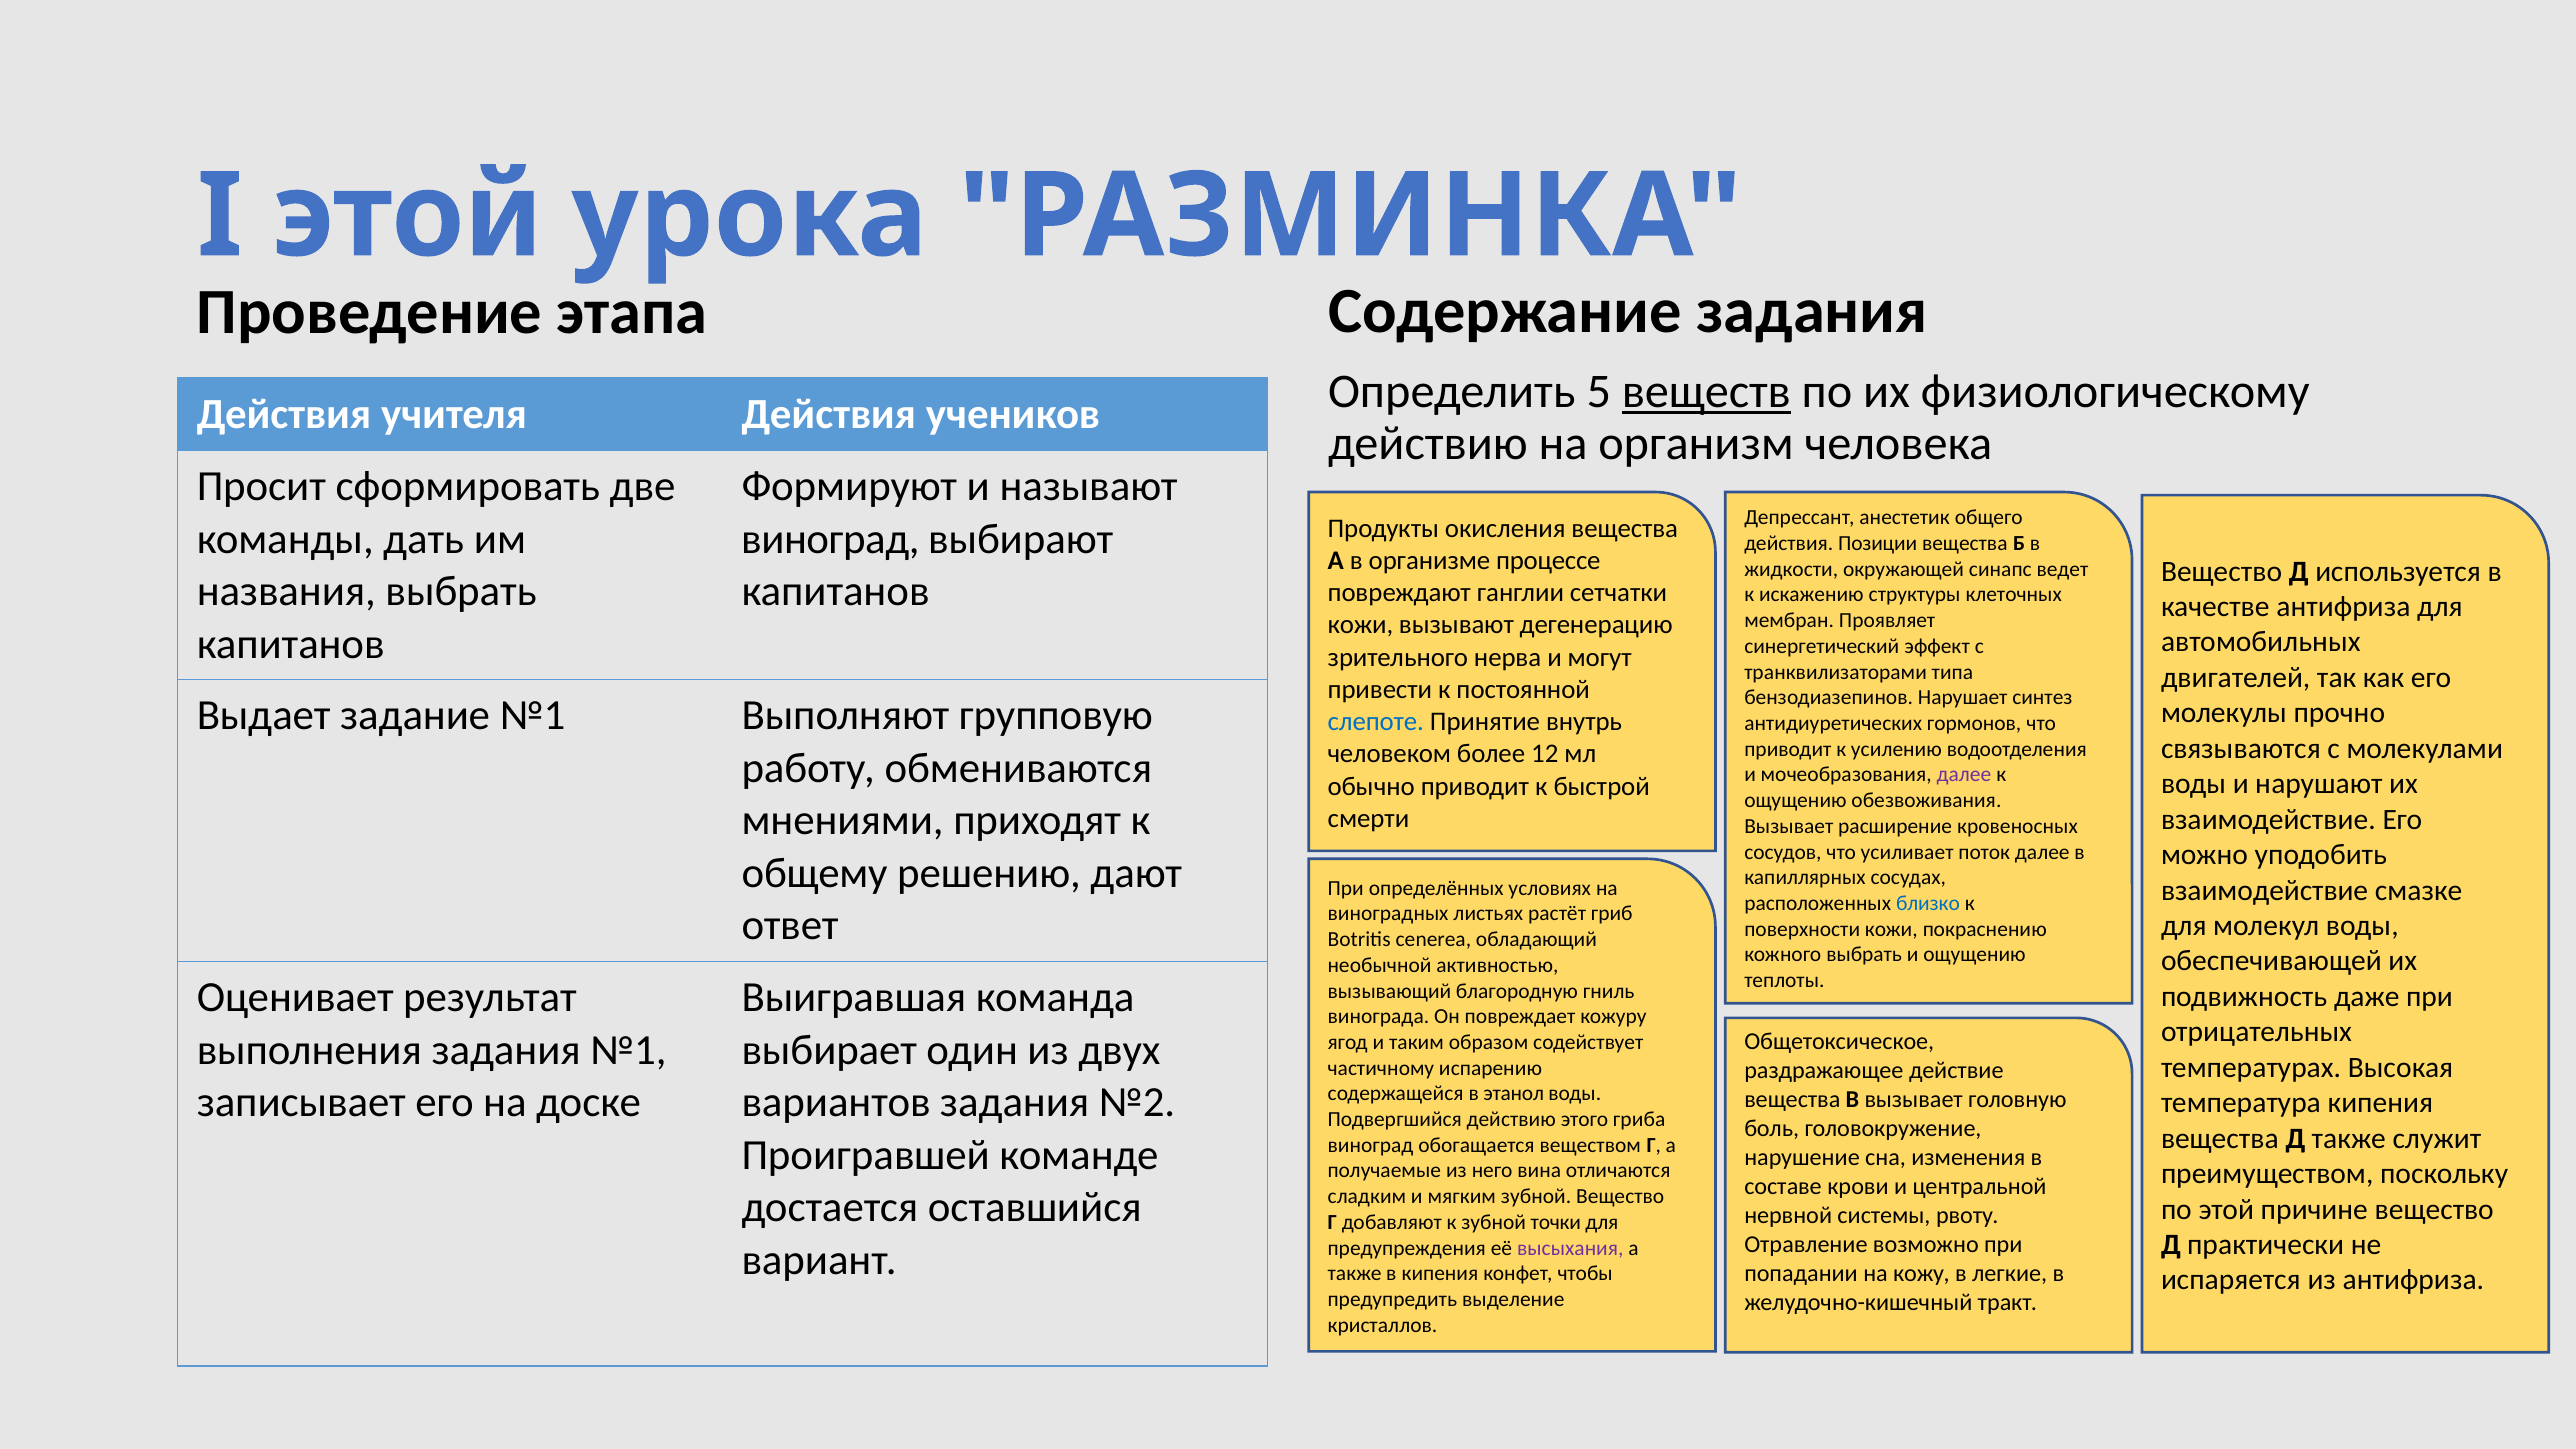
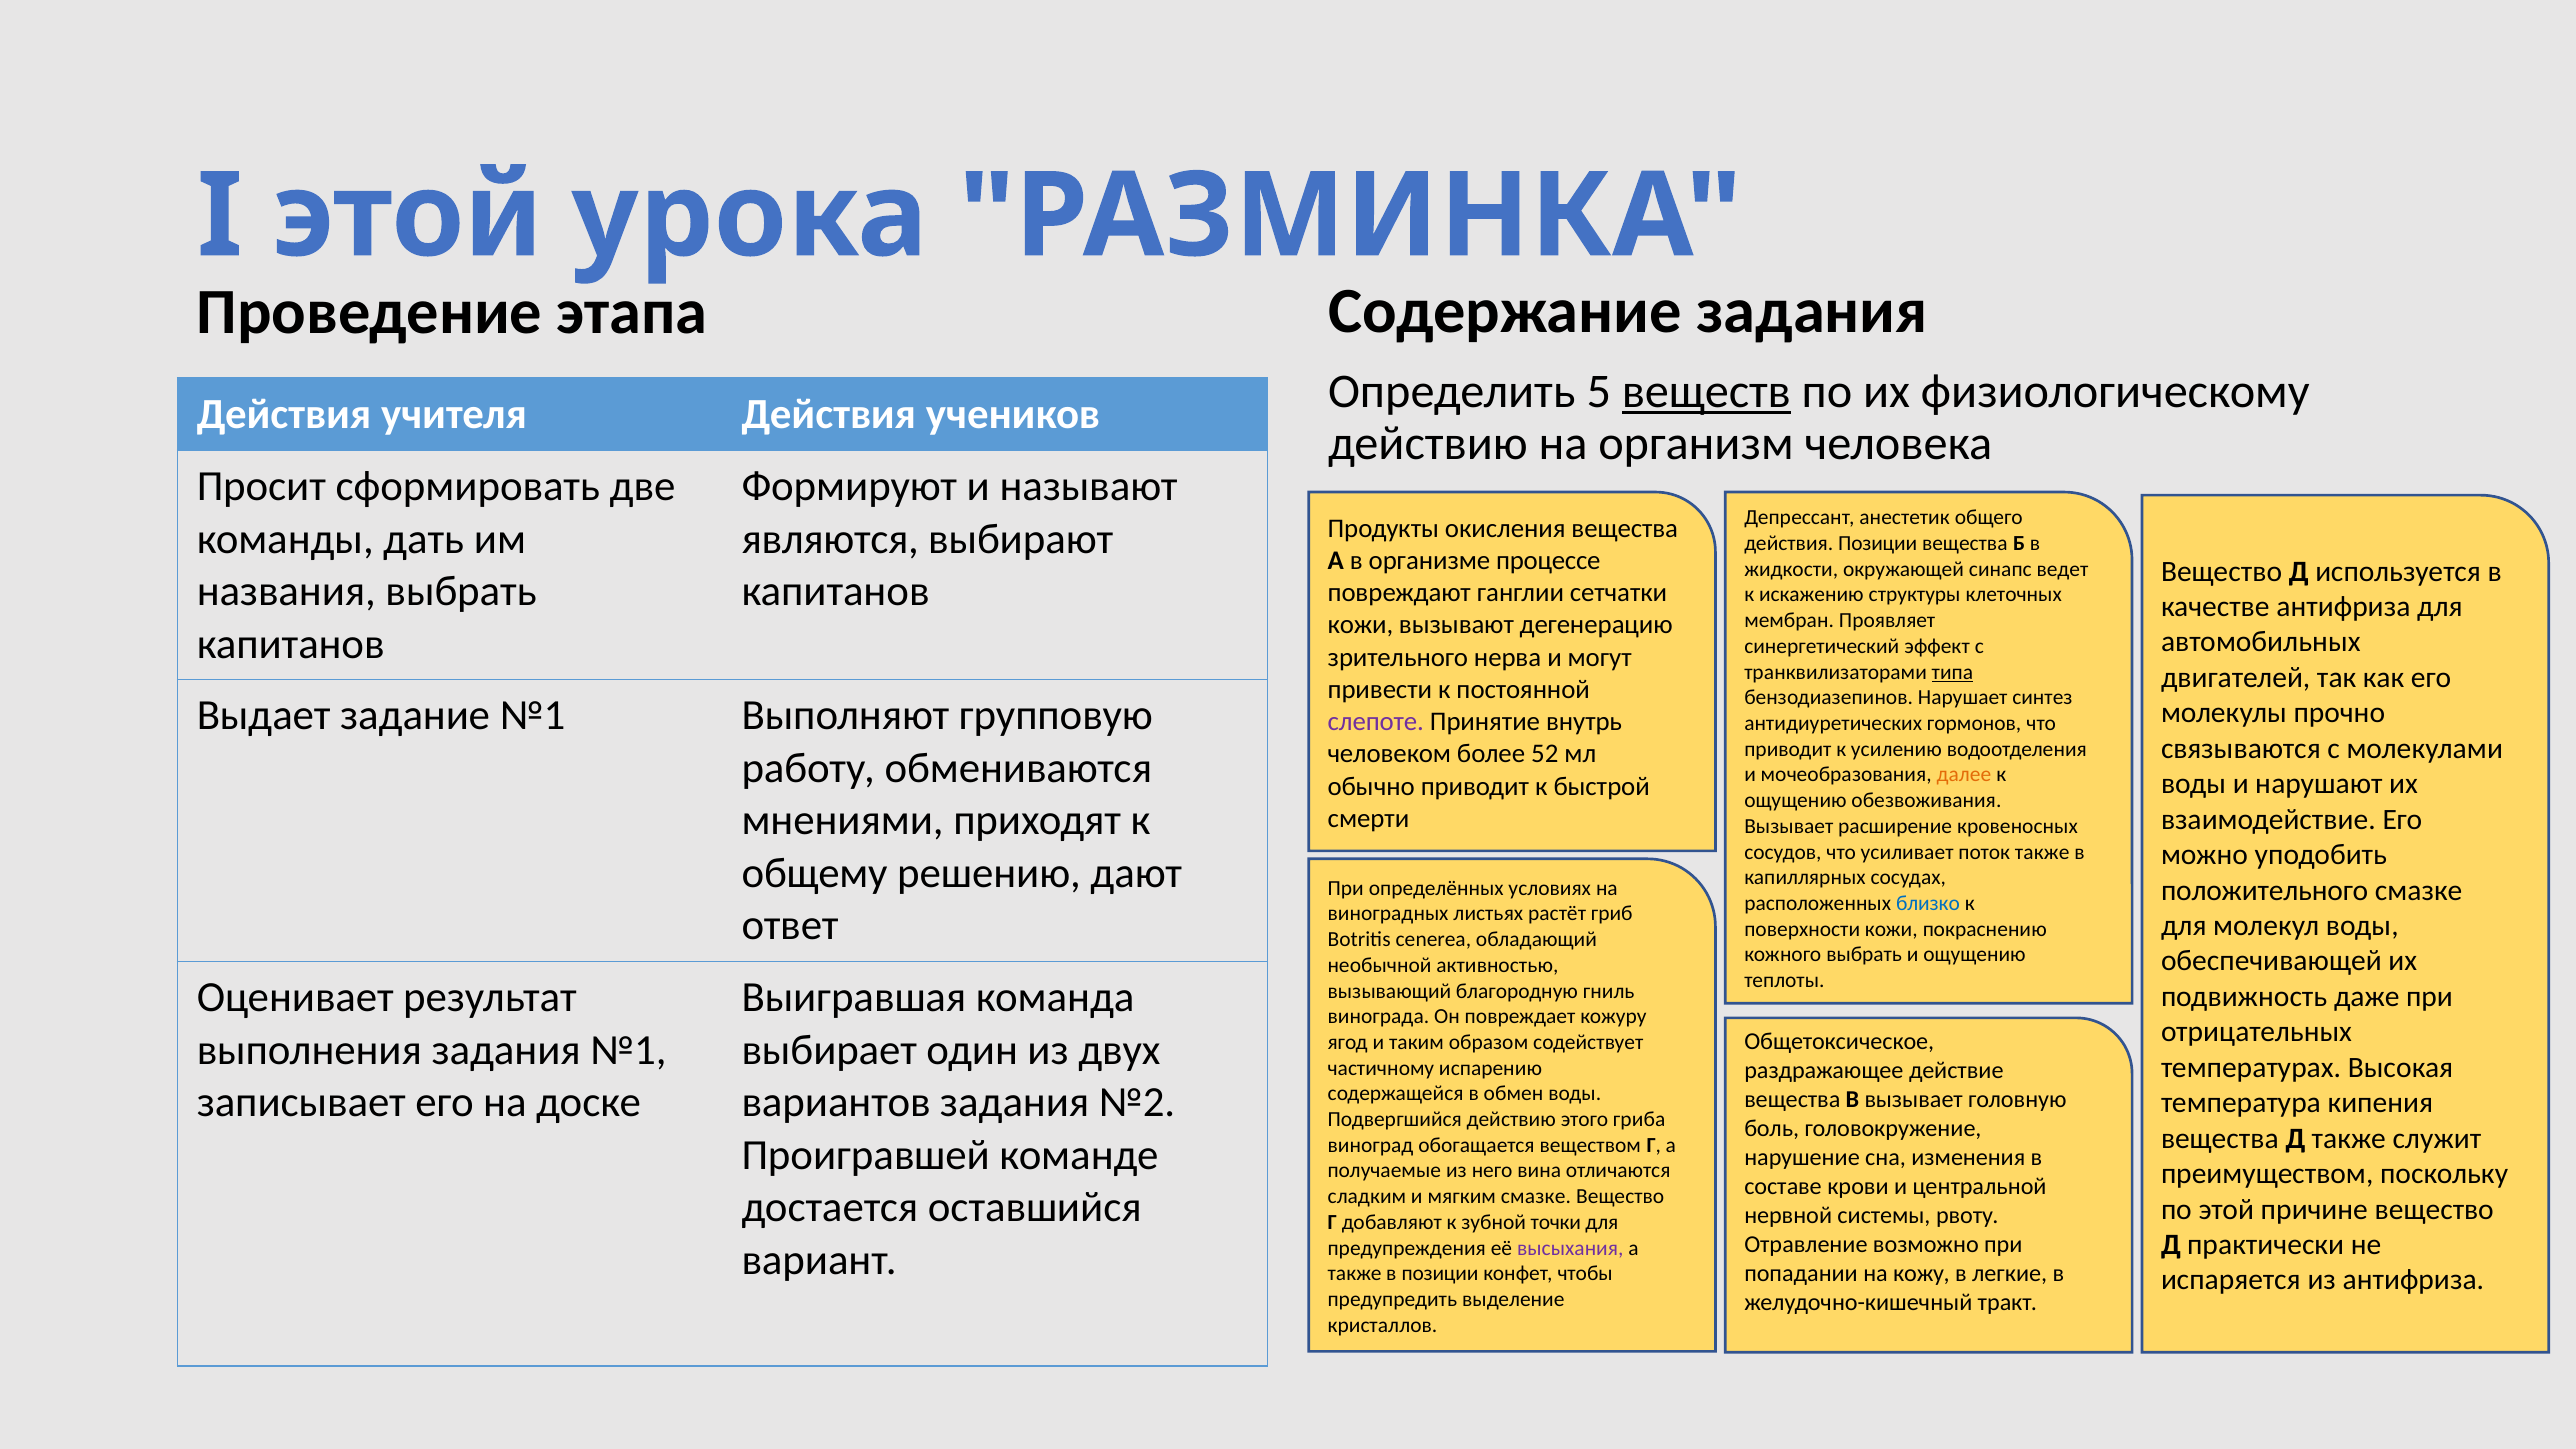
виноград: виноград -> являются (830, 539)
типа underline: none -> present (1952, 672)
слепоте colour: blue -> purple (1376, 722)
12: 12 -> 52 (1545, 754)
далее colour: purple -> orange (1964, 775)
поток далее: далее -> также (2042, 852)
взаимодействие: взаимодействие -> положительного (2265, 890)
этанол: этанол -> обмен (1514, 1094)
мягким зубной: зубной -> смазке (1536, 1197)
в кипения: кипения -> позиции (1440, 1274)
